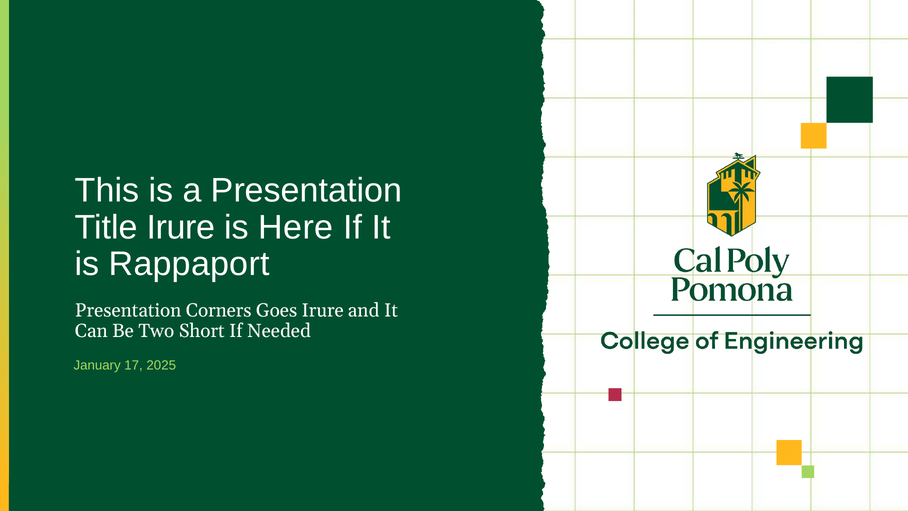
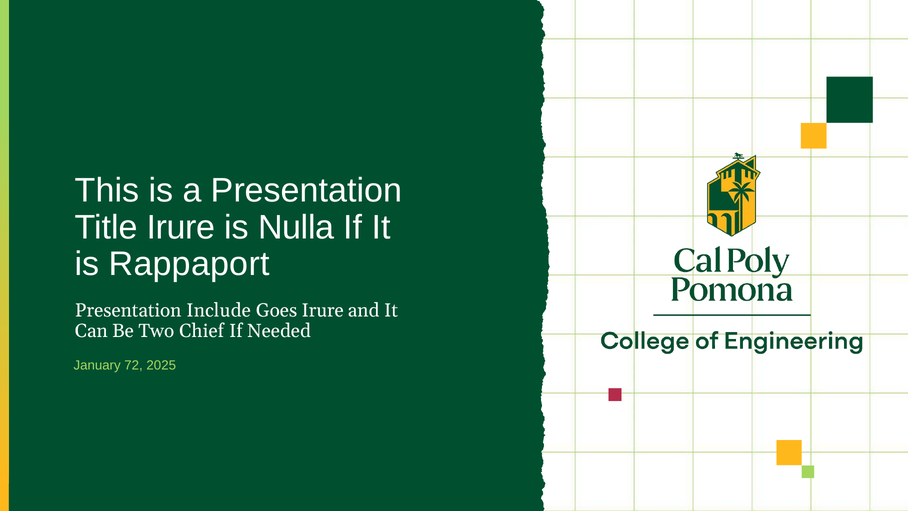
Here: Here -> Nulla (296, 227)
Corners: Corners -> Include (219, 310)
Short: Short -> Chief (202, 331)
17: 17 -> 72 (134, 365)
